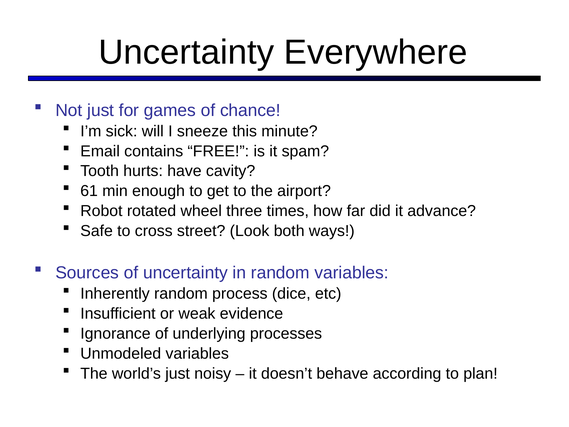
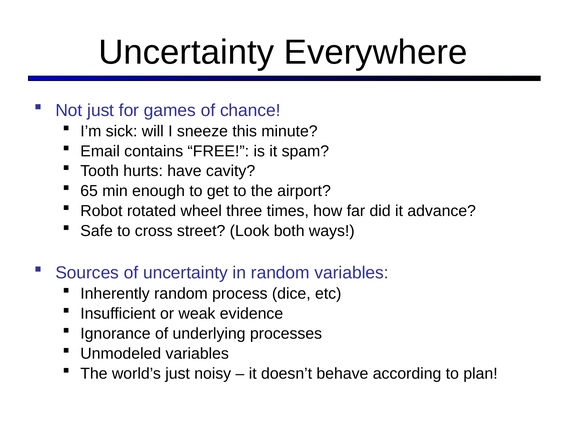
61: 61 -> 65 (89, 191)
